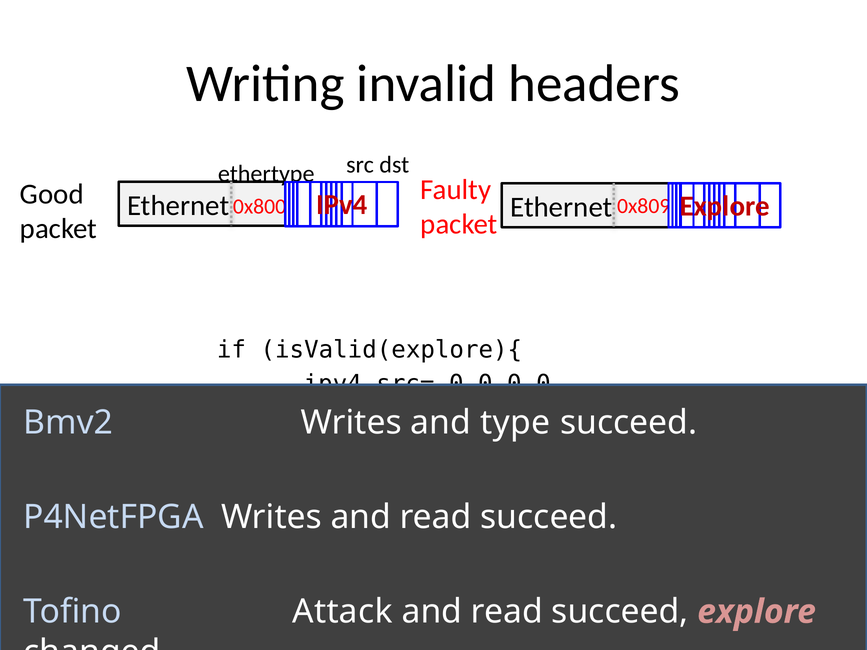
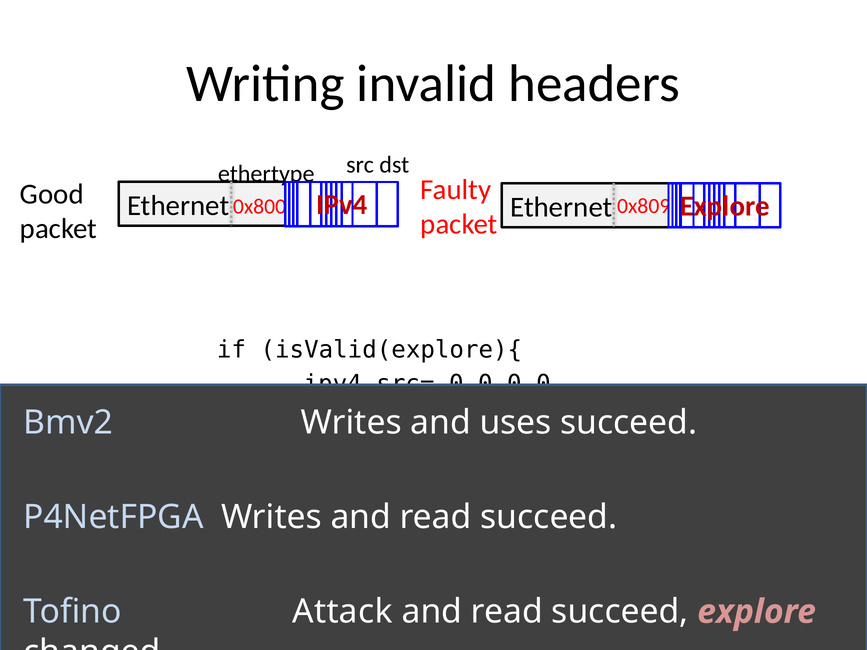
type: type -> uses (516, 423)
